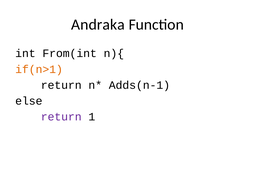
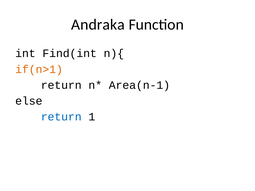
From(int: From(int -> Find(int (70, 53)
Adds(n-1: Adds(n-1 -> Area(n-1 (139, 85)
return colour: purple -> blue (61, 117)
